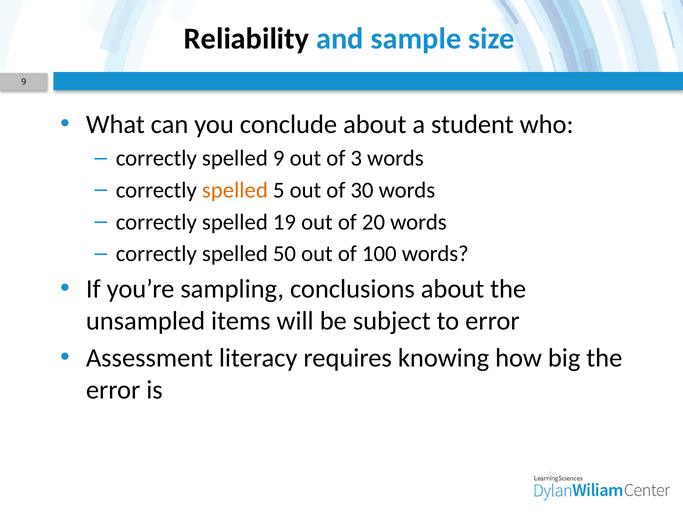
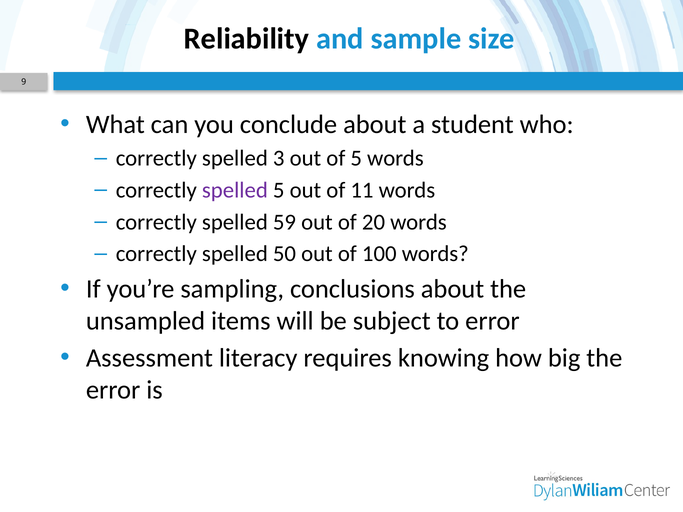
spelled 9: 9 -> 3 (279, 158)
of 3: 3 -> 5 (356, 158)
spelled colour: orange -> purple (235, 190)
30: 30 -> 11 (362, 190)
19: 19 -> 59 (284, 222)
